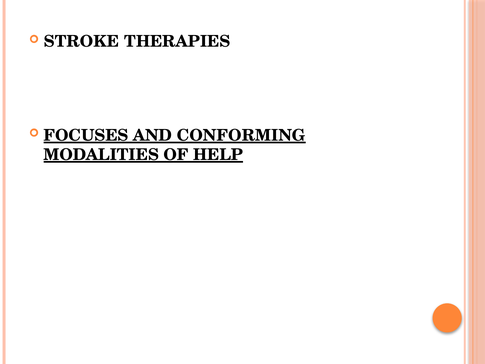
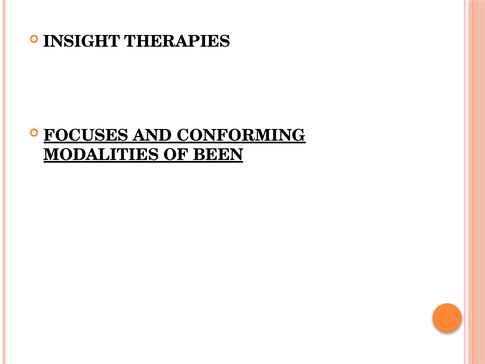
STROKE: STROKE -> INSIGHT (82, 42)
HELP: HELP -> BEEN (218, 155)
